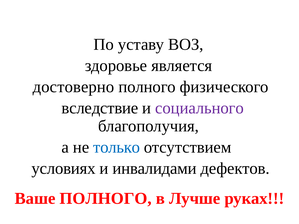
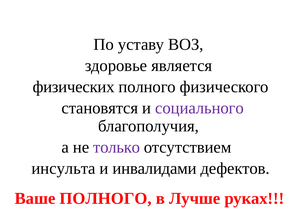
достоверно: достоверно -> физических (74, 87)
вследствие: вследствие -> становятся (100, 108)
только colour: blue -> purple (117, 147)
условиях: условиях -> инсульта (63, 169)
